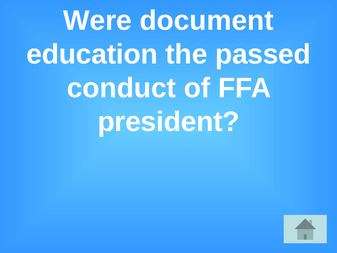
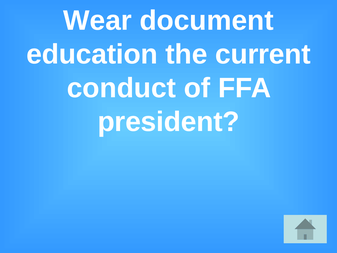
Were: Were -> Wear (98, 21)
passed: passed -> current (263, 54)
